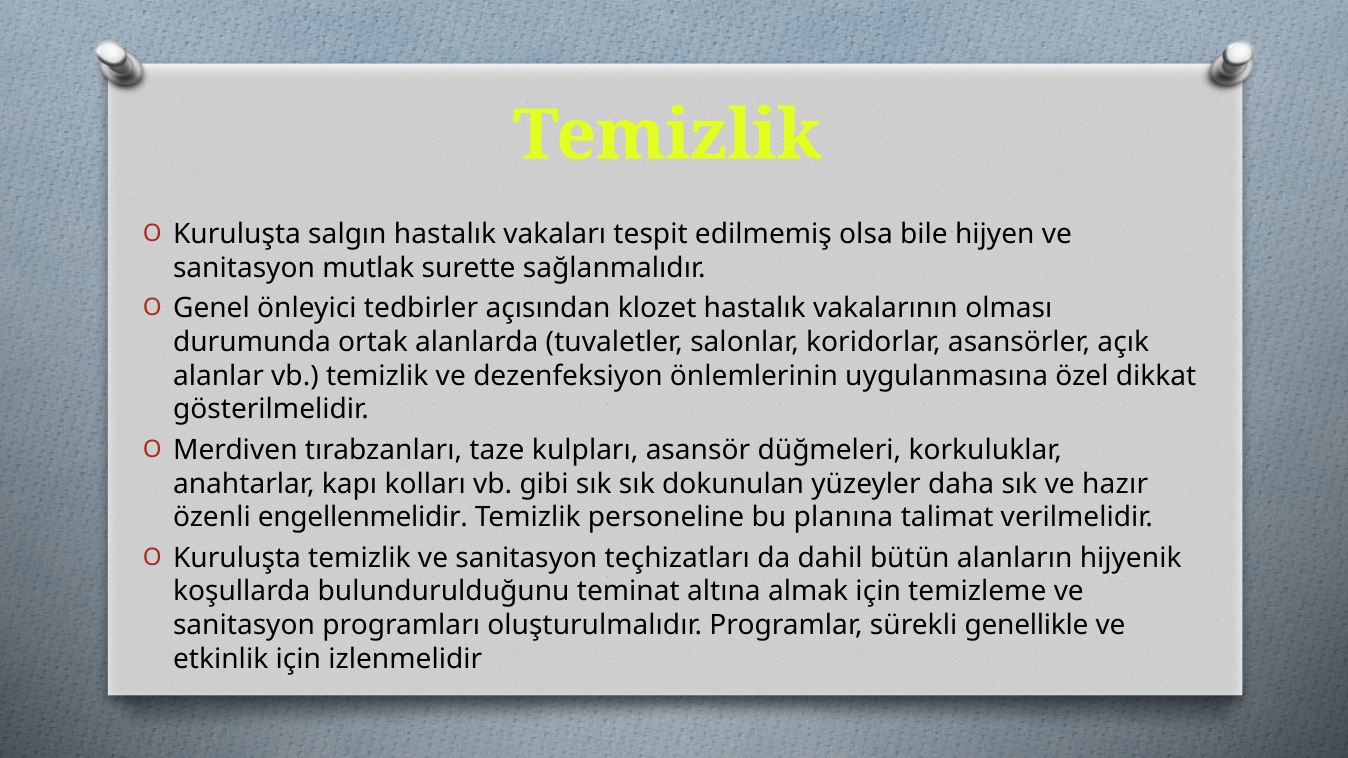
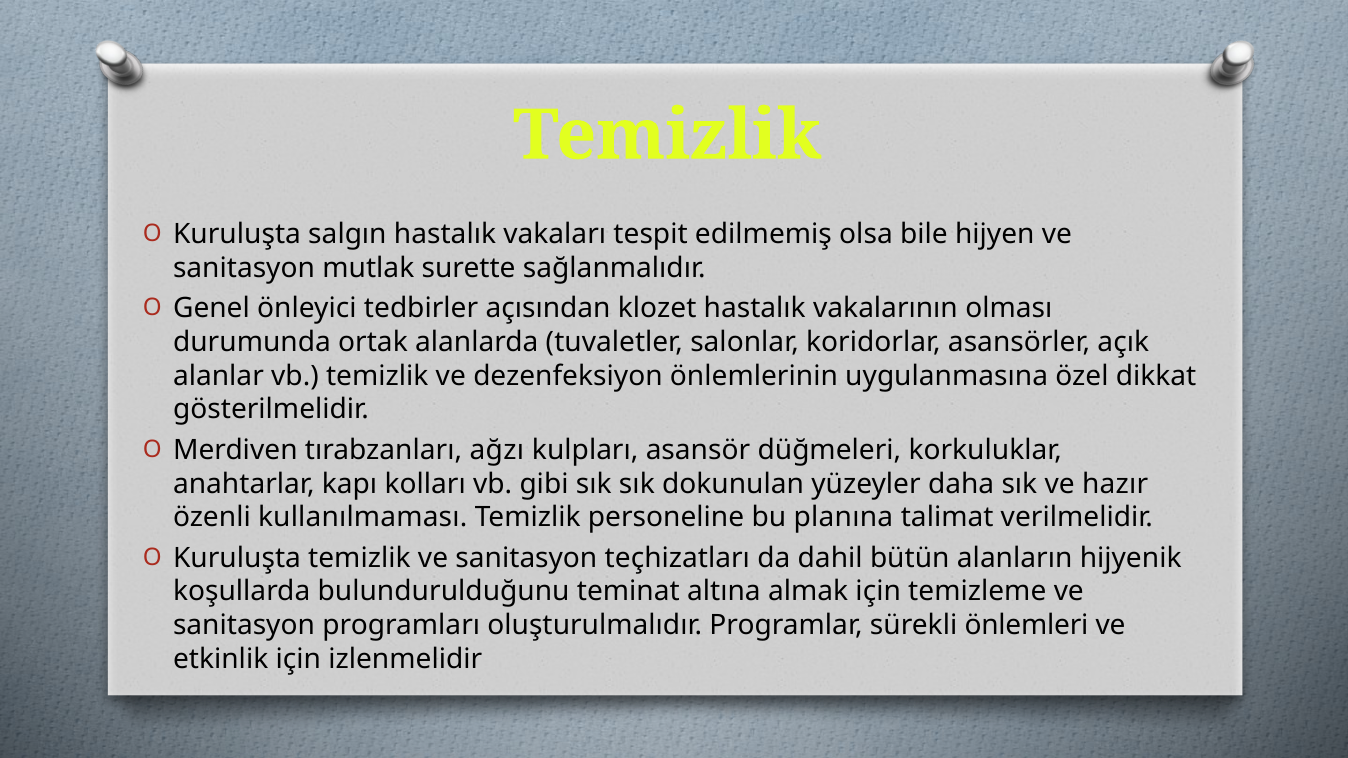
taze: taze -> ağzı (497, 450)
engellenmelidir: engellenmelidir -> kullanılmaması (363, 518)
genellikle: genellikle -> önlemleri (1026, 626)
